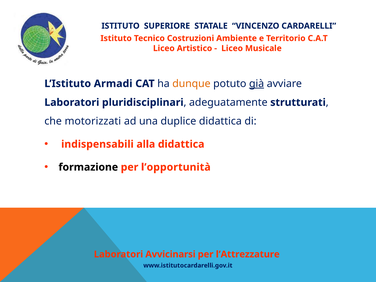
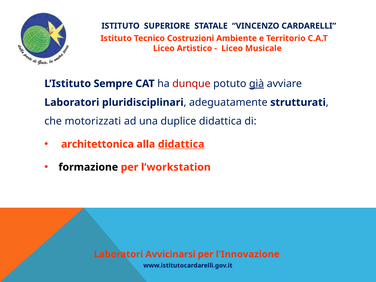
Armadi: Armadi -> Sempre (113, 84)
dunque colour: orange -> red (191, 84)
indispensabili: indispensabili -> architettonica (98, 144)
didattica underline: none -> present (181, 144)
l’opportunità: l’opportunità -> l’workstation (176, 167)
l’Attrezzature: l’Attrezzature -> l’Innovazione (248, 254)
